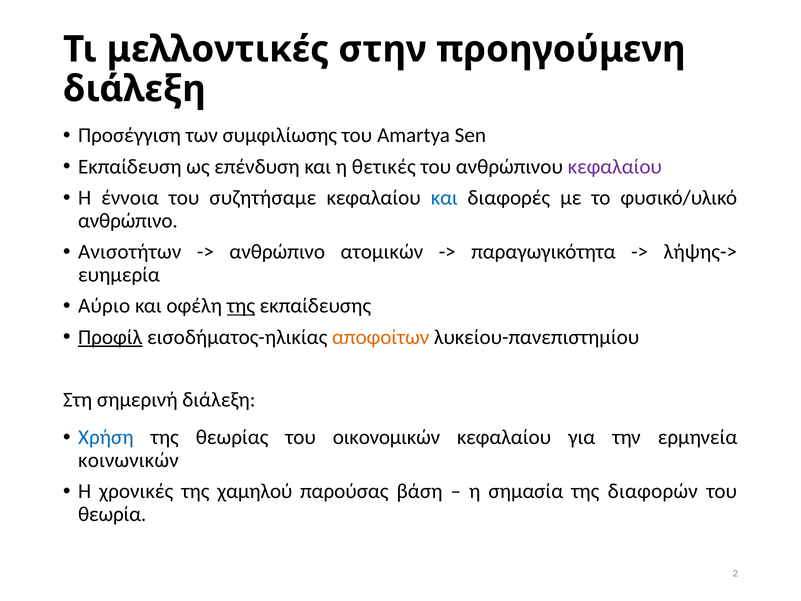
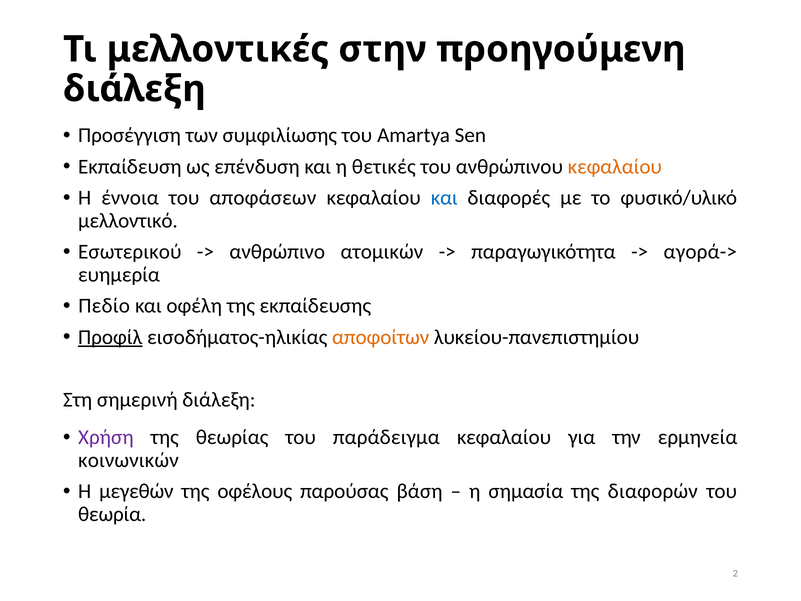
κεφαλαίου colour: purple -> orange (615, 167)
συζητήσαμε: συζητήσαμε -> αποφάσεων (263, 198)
ανθρώπινο: ανθρώπινο -> μελλοντικό (128, 221)
Ανισοτήτων: Ανισοτήτων -> Εσωτερικού (130, 252)
λήψης->: λήψης-> -> αγορά-> (700, 252)
Αύριο: Αύριο -> Πεδίο (104, 306)
της underline: present -> none (241, 306)
Χρήση colour: blue -> purple (106, 437)
οικονομικών: οικονομικών -> παράδειγμα (386, 437)
χρονικές: χρονικές -> μεγεθών (136, 491)
χαμηλού: χαμηλού -> οφέλους (255, 491)
